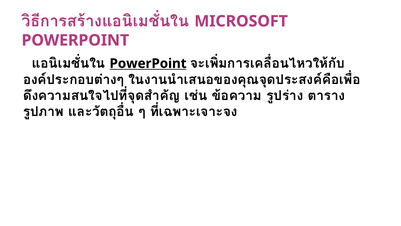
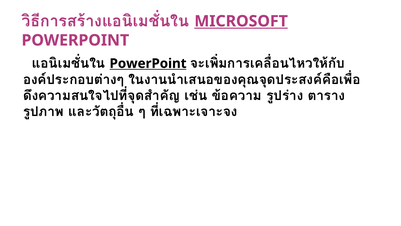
MICROSOFT underline: none -> present (241, 21)
